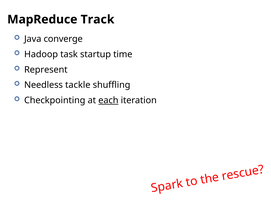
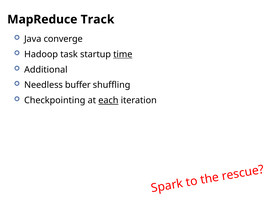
time underline: none -> present (123, 54)
Represent: Represent -> Additional (46, 70)
tackle: tackle -> buffer (78, 85)
